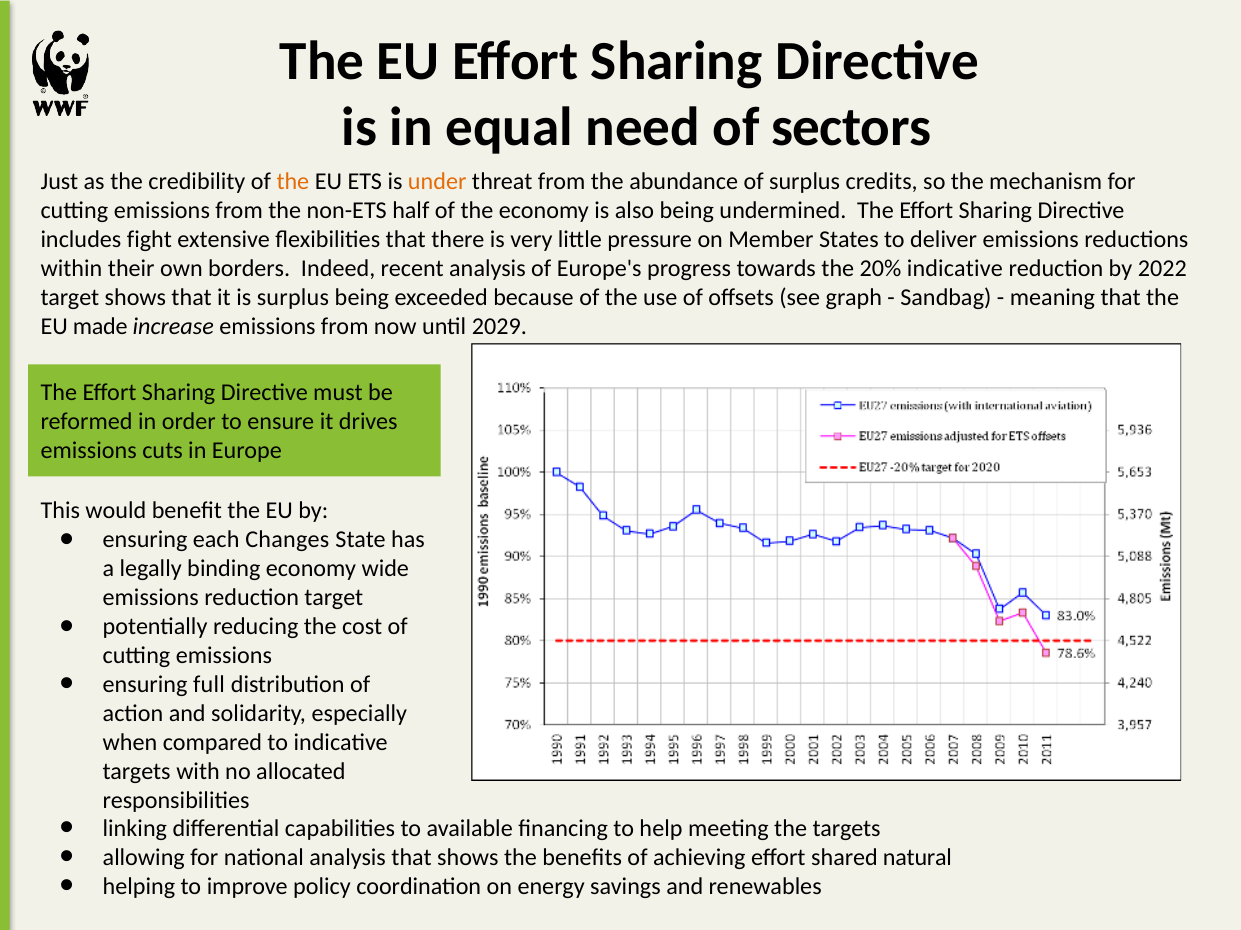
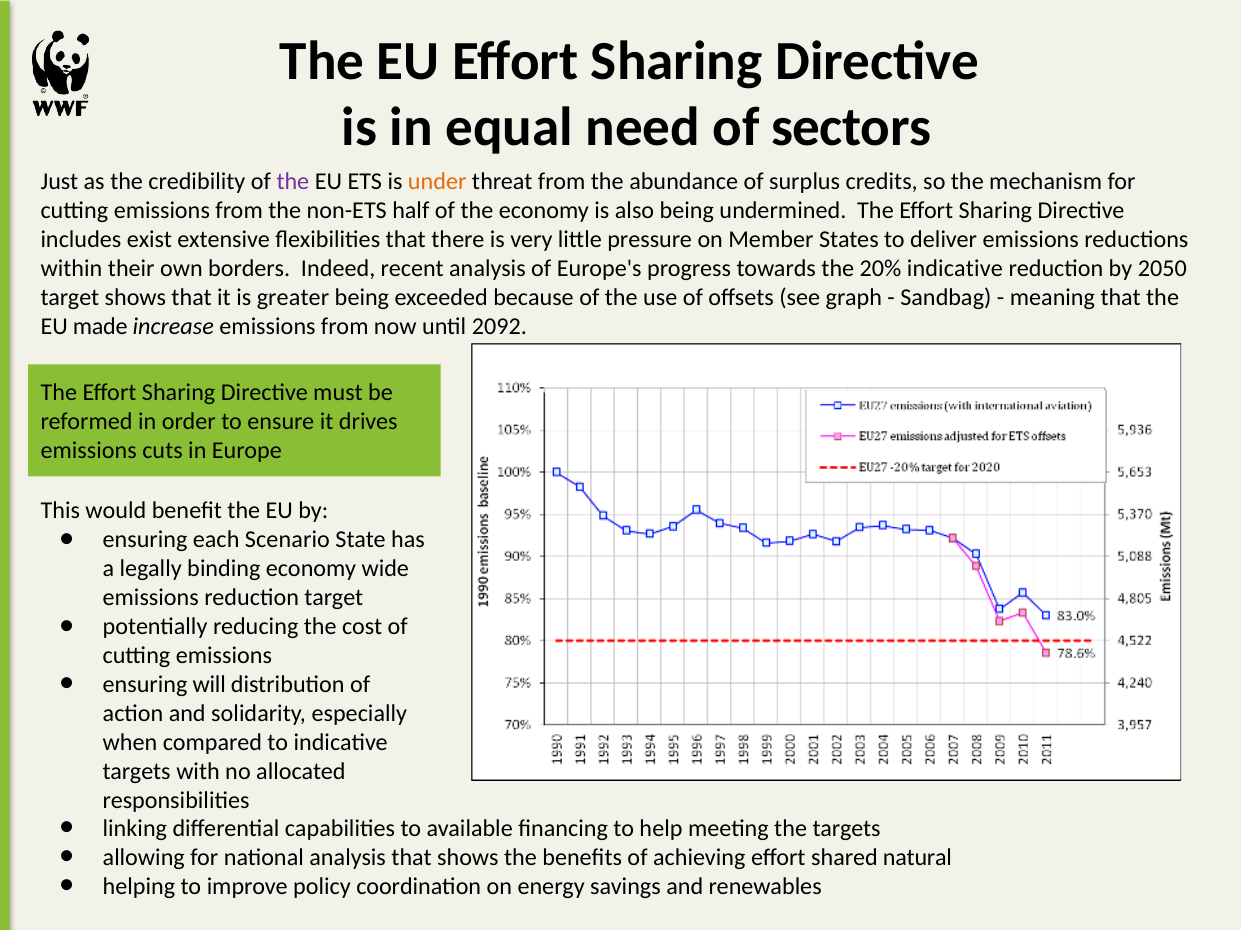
the colour: orange -> purple (293, 182)
fight: fight -> exist (149, 240)
2022: 2022 -> 2050 (1162, 269)
is surplus: surplus -> greater (293, 298)
2029: 2029 -> 2092 (499, 327)
Changes: Changes -> Scenario (287, 540)
full: full -> will (209, 685)
